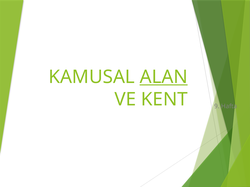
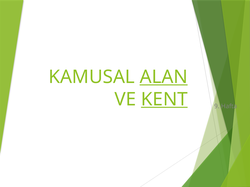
KENT underline: none -> present (164, 100)
